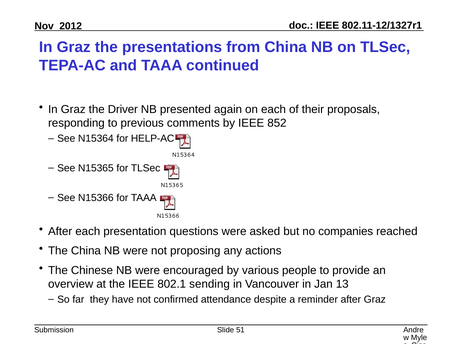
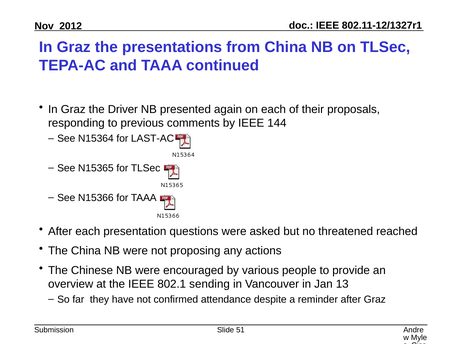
852: 852 -> 144 (277, 123)
HELP-AC: HELP-AC -> LAST-AC (152, 138)
companies: companies -> threatened (346, 231)
